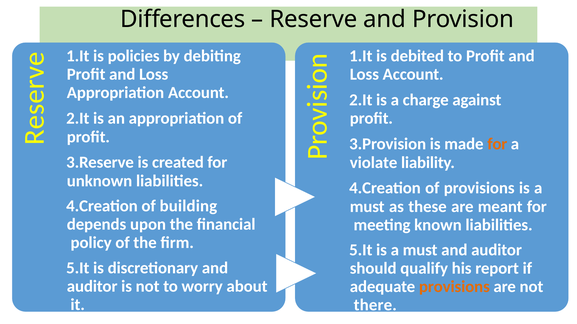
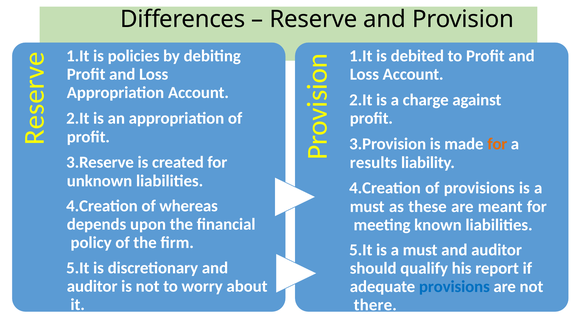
violate: violate -> results (373, 163)
building: building -> whereas (189, 206)
provisions colour: orange -> blue (454, 287)
